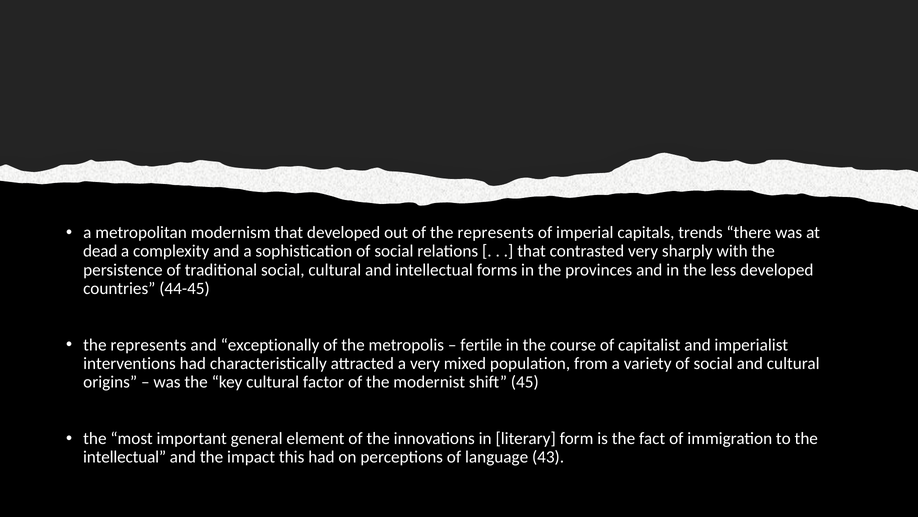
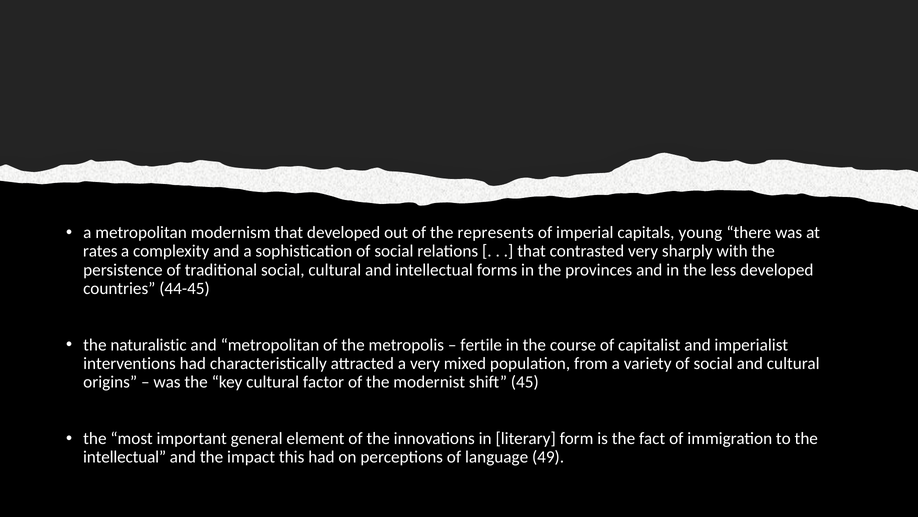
trends: trends -> young (700, 232)
dead: dead -> rates (100, 251)
represents: represents -> naturalistic (149, 345)
and exceptionally: exceptionally -> metropolitan (270, 345)
43: 43 -> 49 (548, 457)
